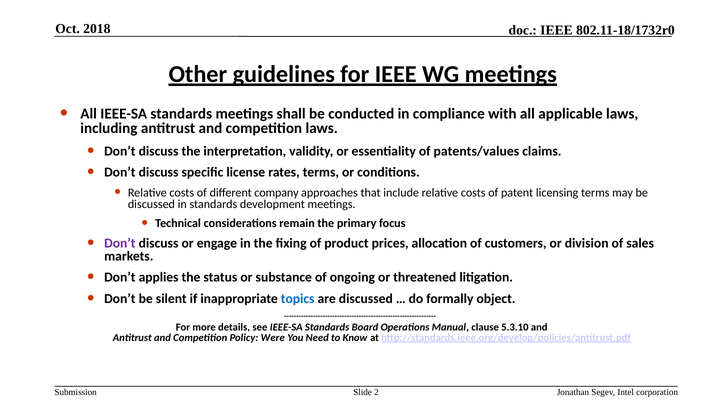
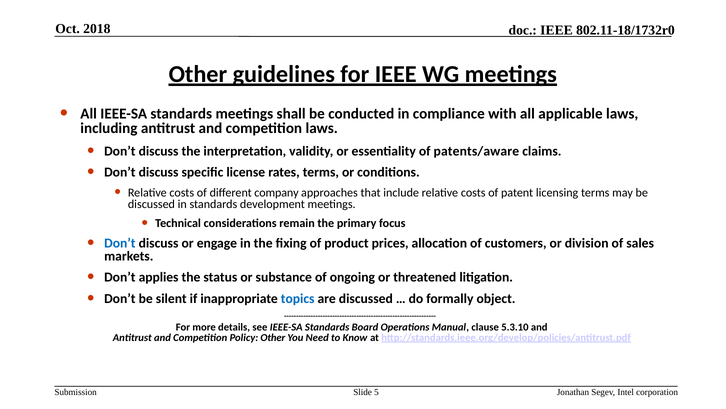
patents/values: patents/values -> patents/aware (476, 151)
Don’t colour: purple -> blue (120, 243)
Policy Were: Were -> Other (273, 337)
2: 2 -> 5 (376, 392)
